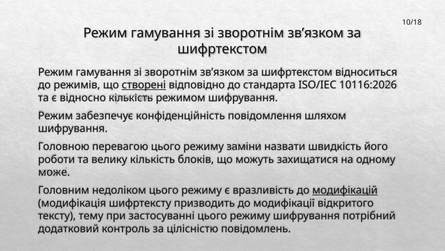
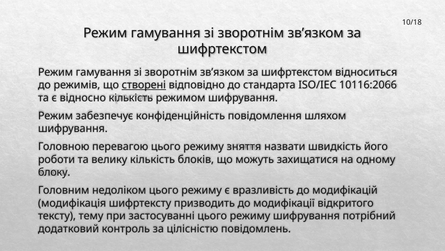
10116:2026: 10116:2026 -> 10116:2066 (368, 85)
заміни: заміни -> зняття (244, 146)
може: може -> блоку (54, 172)
модифікацій underline: present -> none (345, 190)
